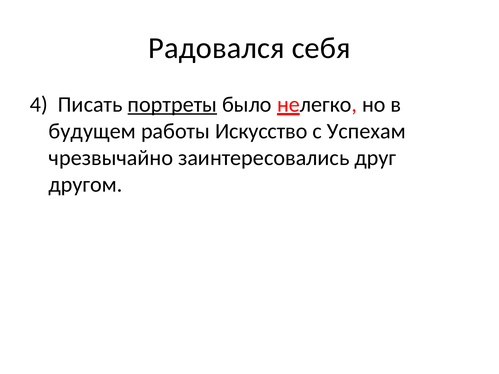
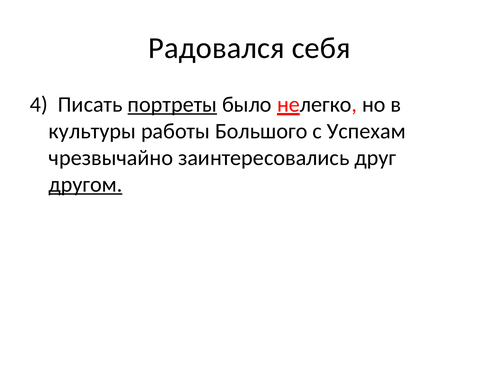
будущем: будущем -> культуры (92, 131)
Искусство: Искусство -> Большого (261, 131)
другом underline: none -> present (85, 185)
